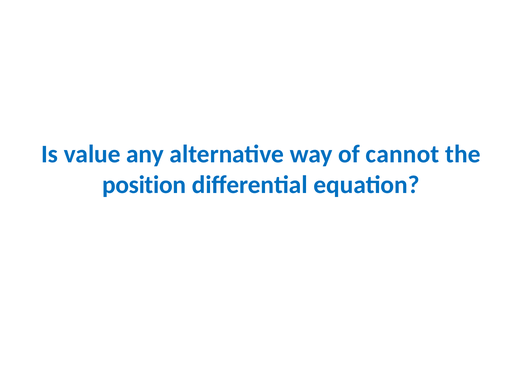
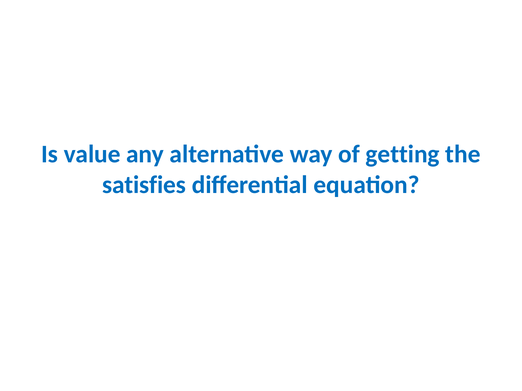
cannot: cannot -> getting (403, 154)
position: position -> satisfies (144, 185)
